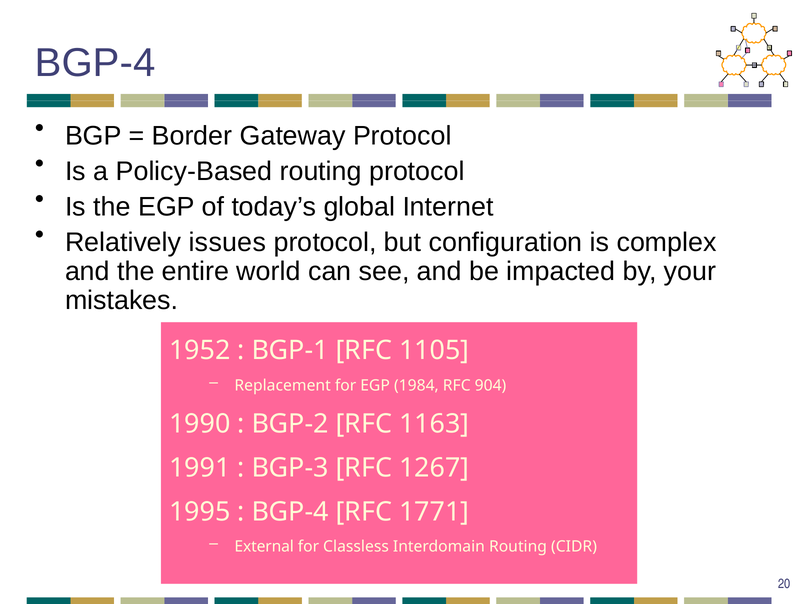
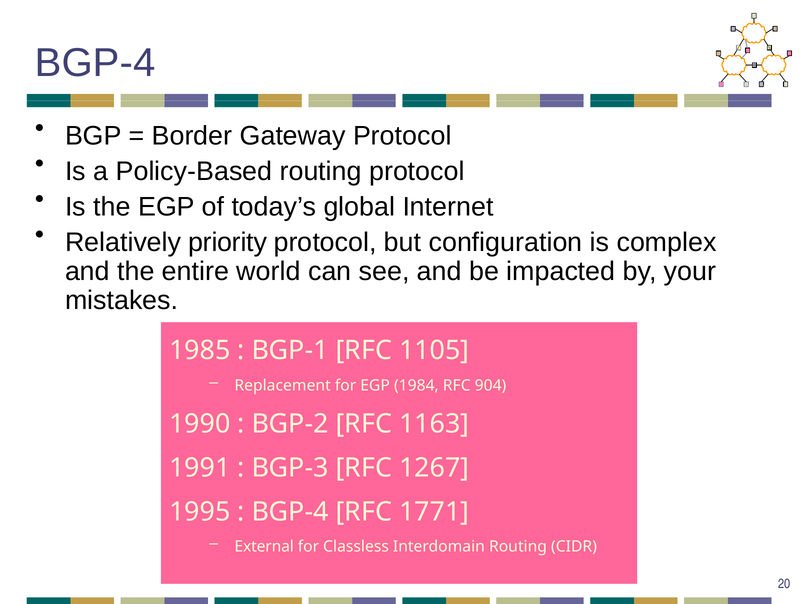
issues: issues -> priority (228, 242)
1952: 1952 -> 1985 (200, 350)
